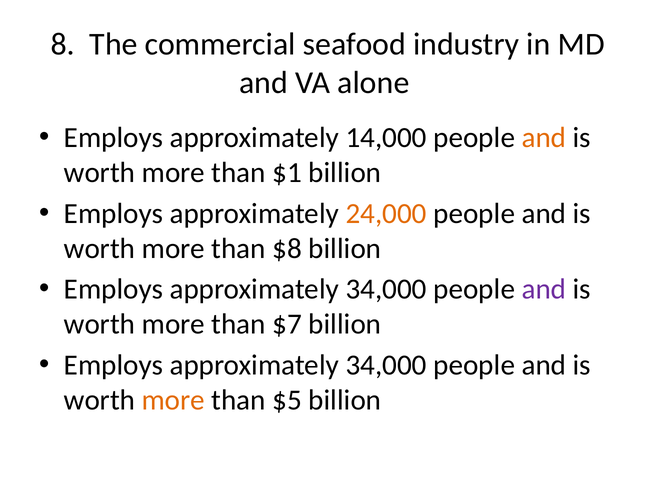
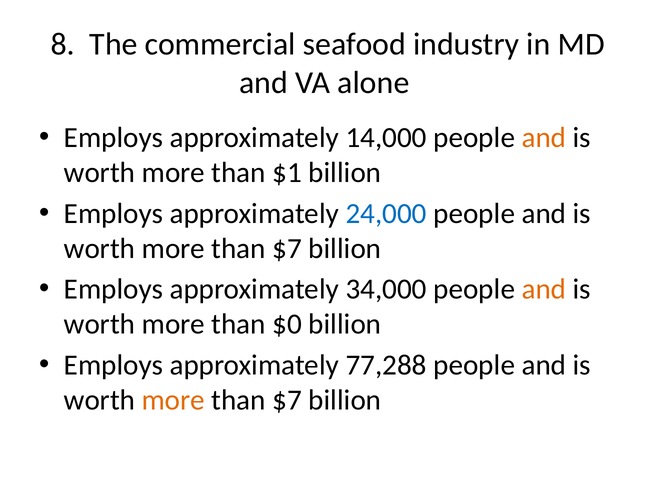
24,000 colour: orange -> blue (386, 213)
$8: $8 -> $7 (287, 248)
and colour: purple -> orange (544, 289)
$7: $7 -> $0 (287, 324)
34,000: 34,000 -> 77,288 (386, 365)
$5: $5 -> $7 (287, 400)
